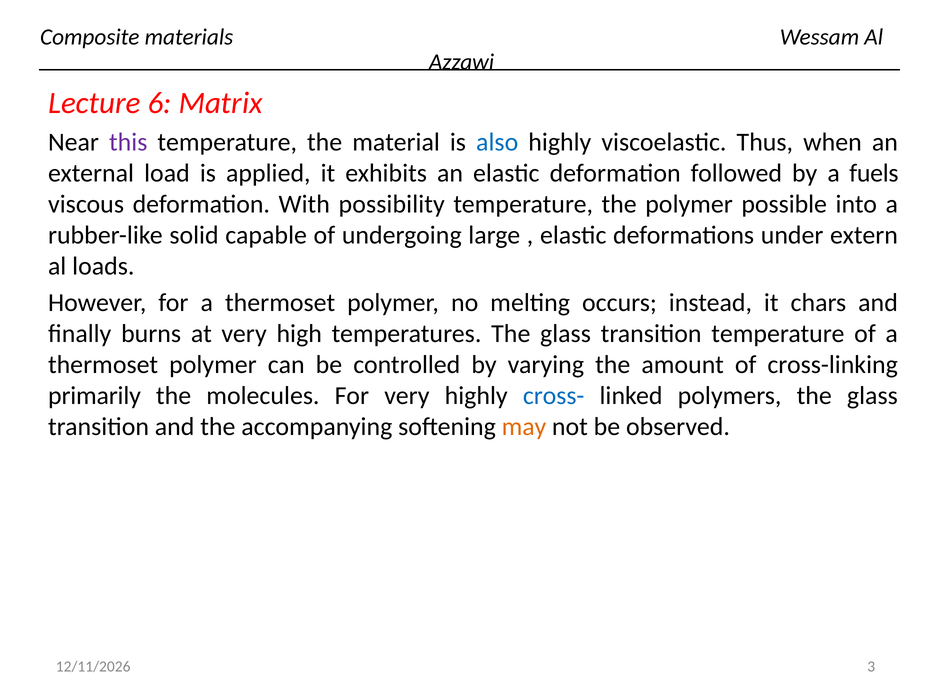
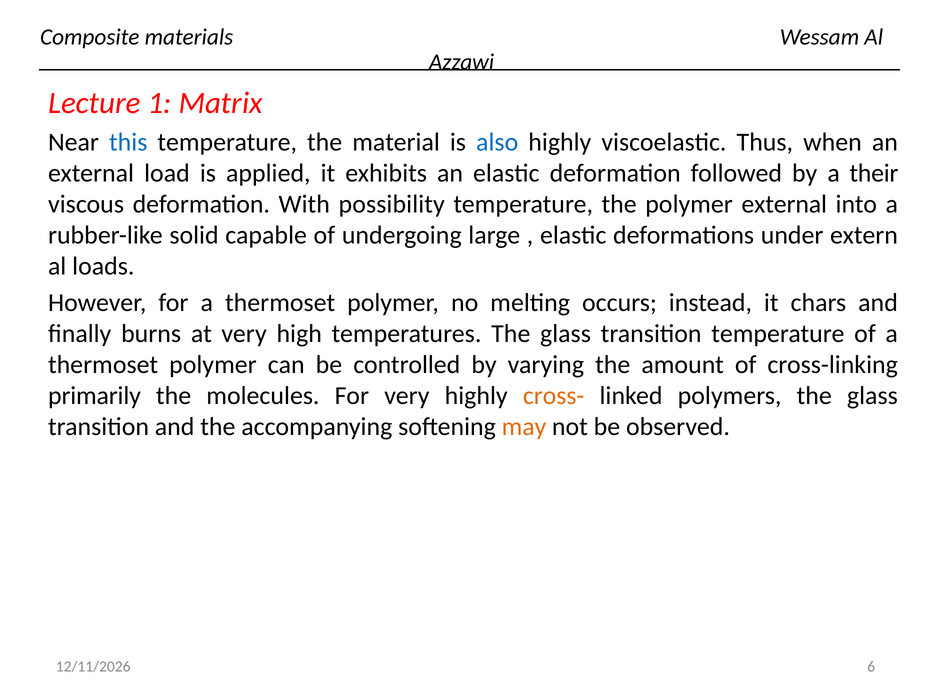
6: 6 -> 1 (160, 103)
this colour: purple -> blue (128, 142)
fuels: fuels -> their (874, 173)
polymer possible: possible -> external (784, 204)
cross- colour: blue -> orange (554, 396)
3: 3 -> 6 (871, 667)
